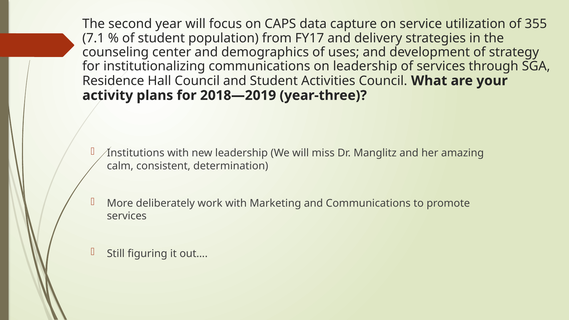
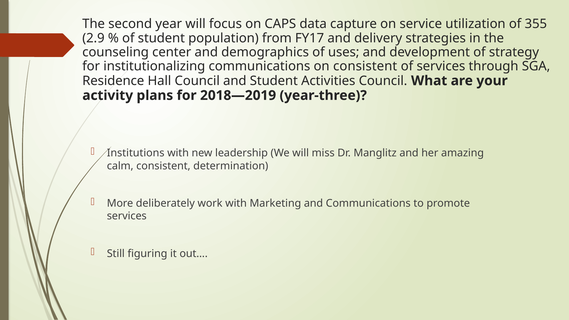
7.1: 7.1 -> 2.9 (93, 38)
on leadership: leadership -> consistent (365, 66)
